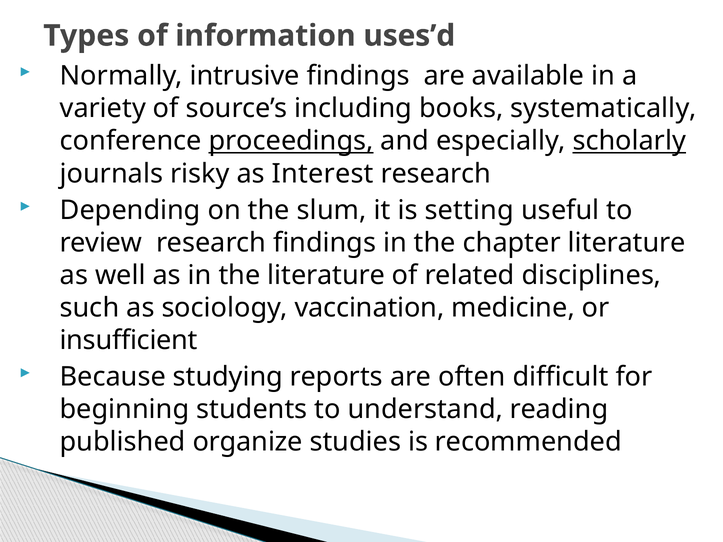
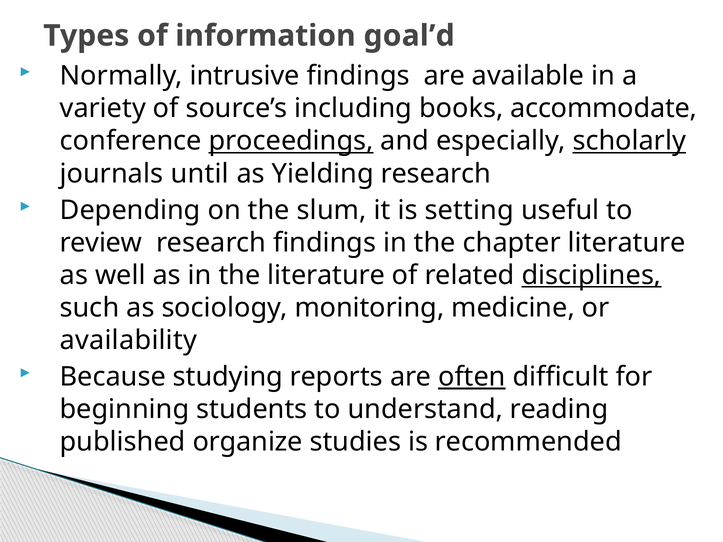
uses’d: uses’d -> goal’d (409, 36)
systematically: systematically -> accommodate (604, 109)
risky: risky -> until (200, 174)
Interest: Interest -> Yielding (323, 174)
disciplines underline: none -> present (591, 275)
vaccination: vaccination -> monitoring (369, 308)
insufficient: insufficient -> availability (128, 340)
often underline: none -> present (472, 377)
